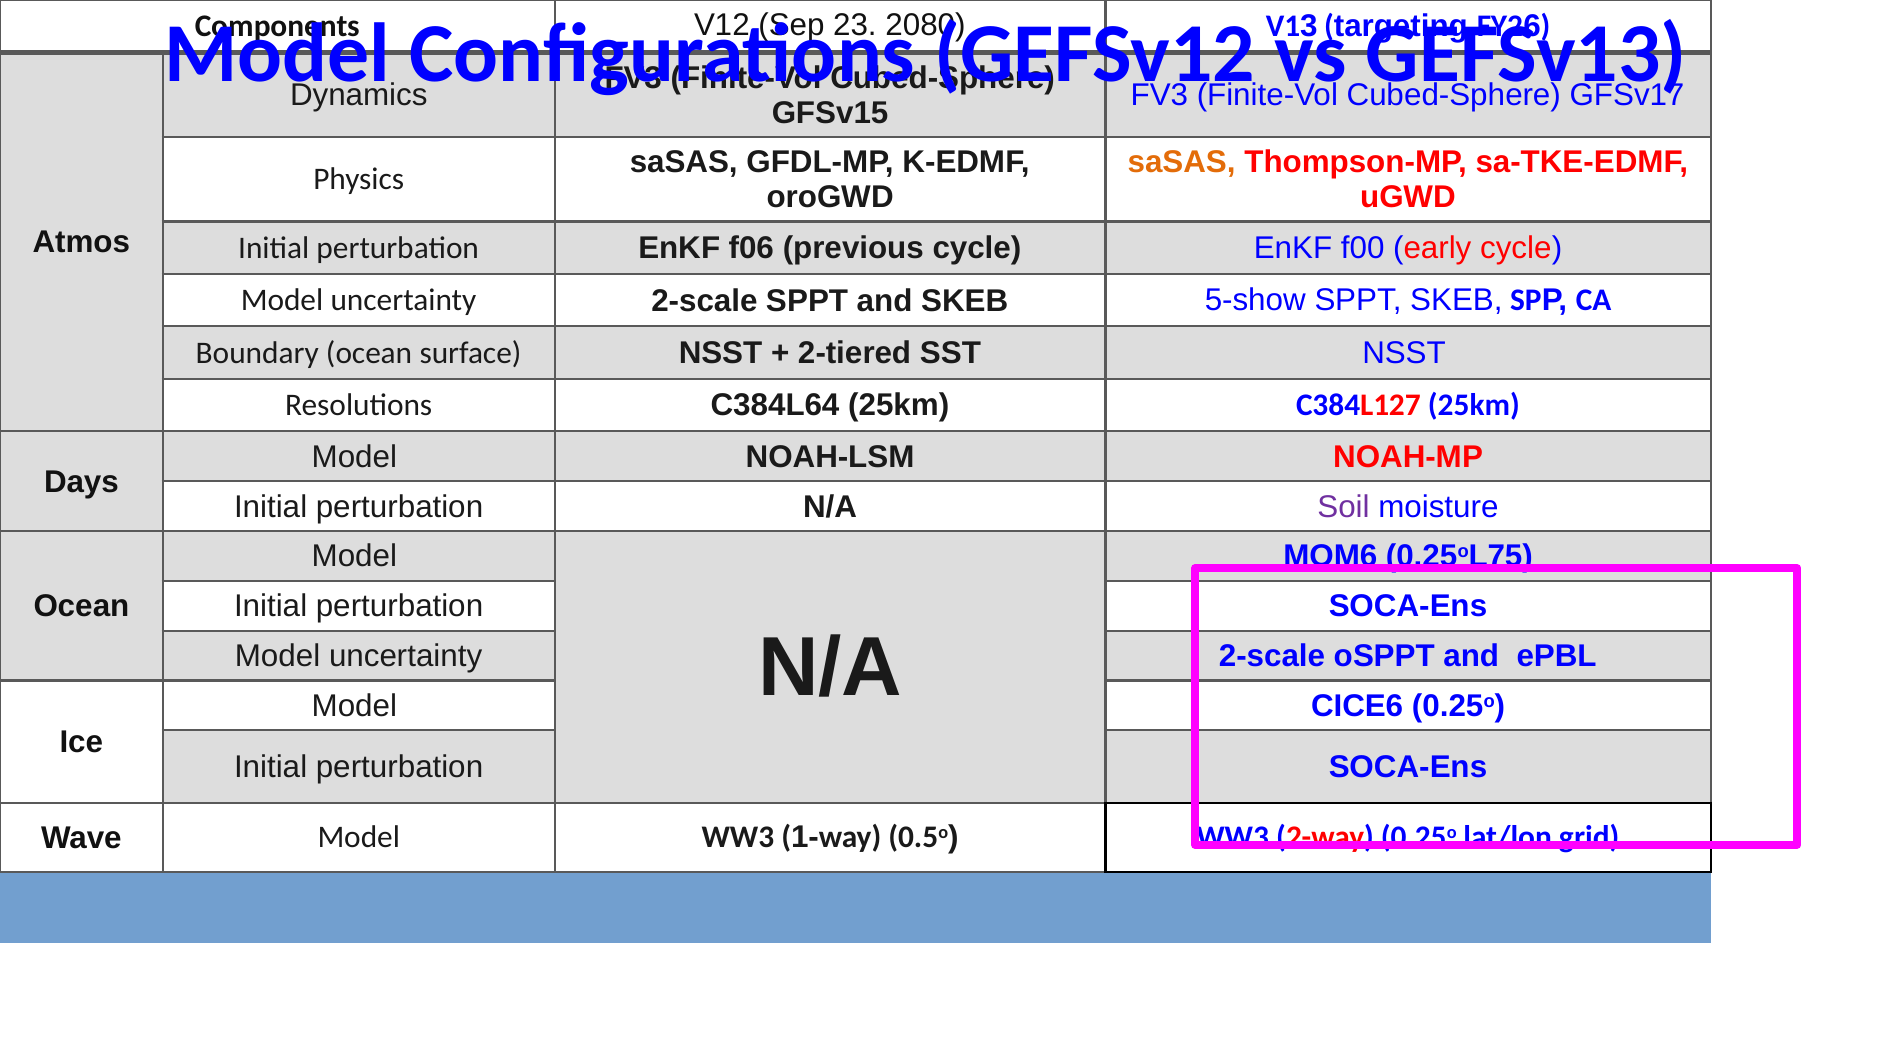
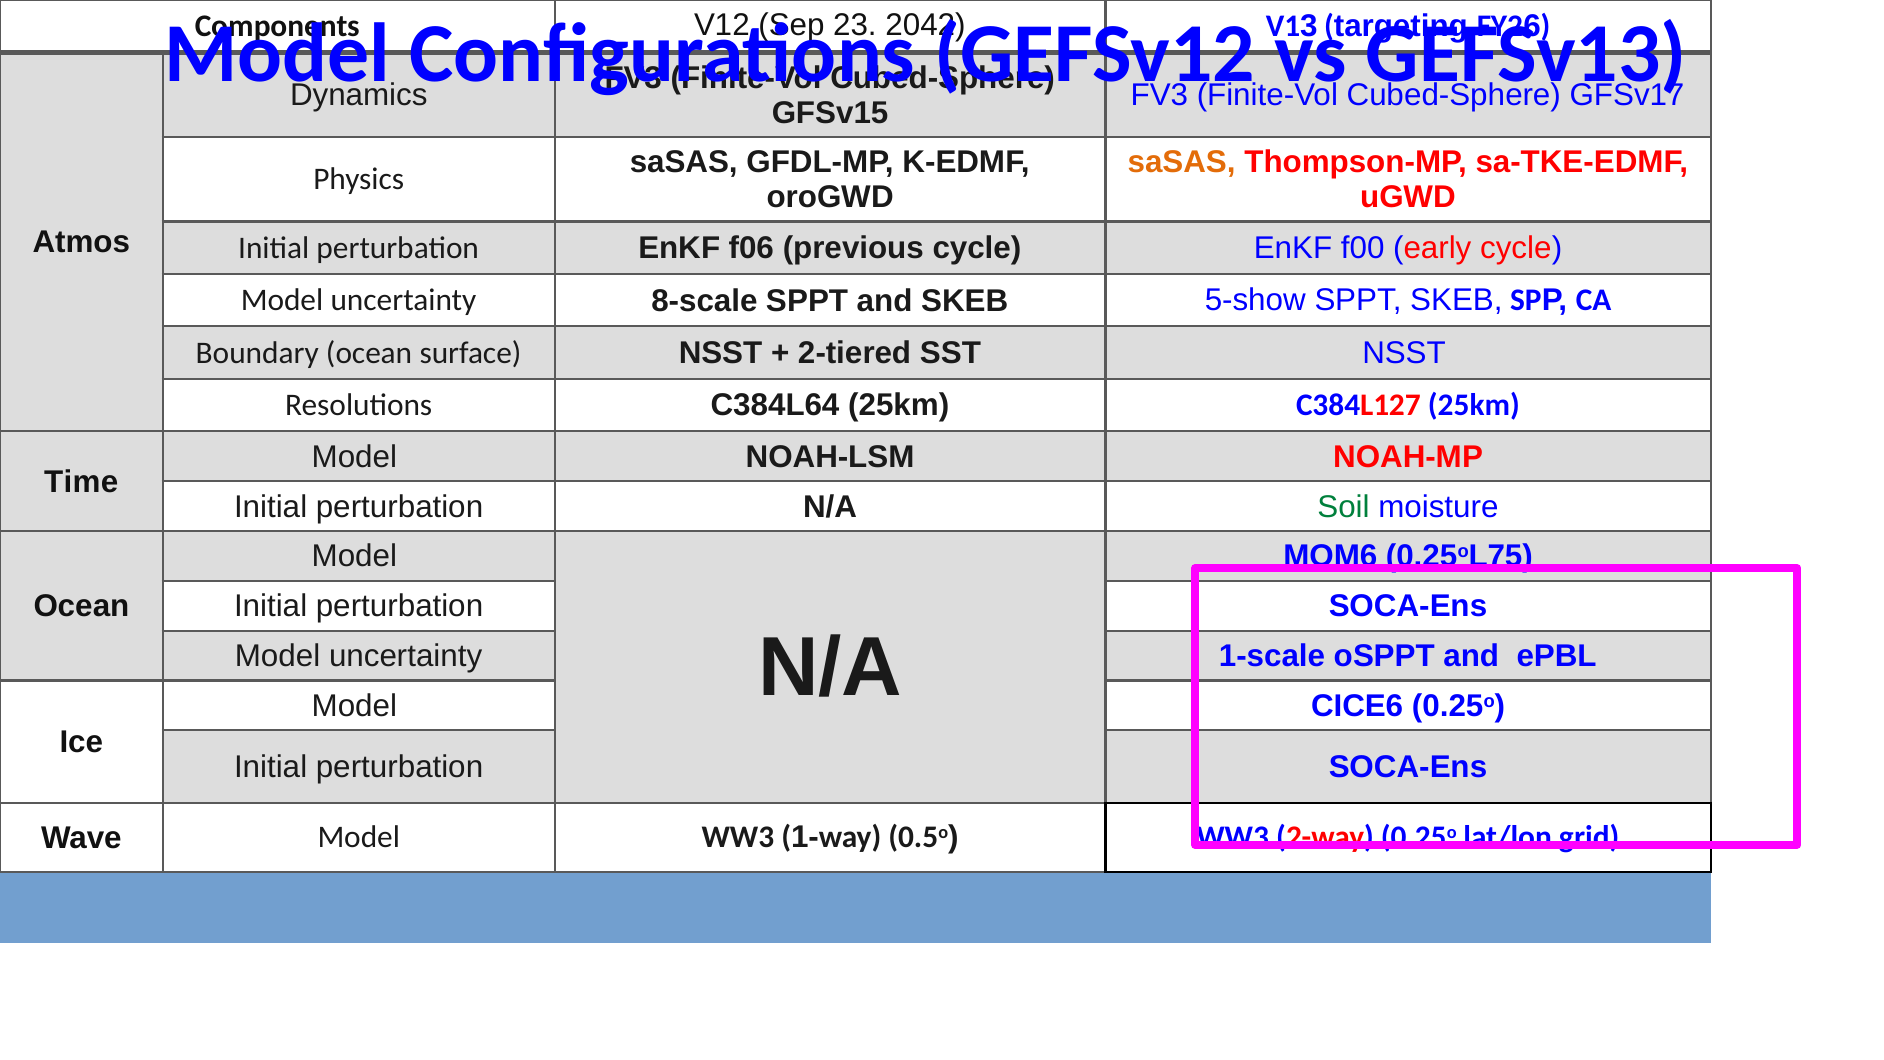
2080: 2080 -> 2042 (926, 25)
2-scale: 2-scale -> 8-scale (704, 301)
Days: Days -> Time (81, 482)
Soil colour: purple -> green (1344, 507)
2-scale: 2-scale -> 1-scale (1272, 656)
